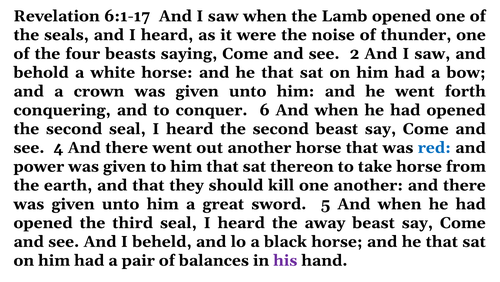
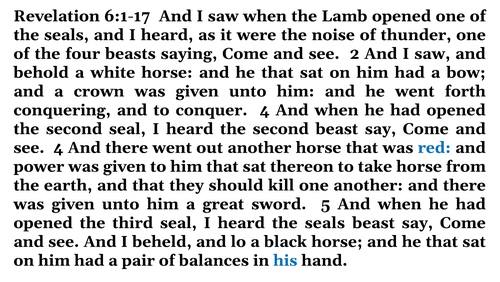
conquer 6: 6 -> 4 (265, 110)
heard the away: away -> seals (325, 222)
his colour: purple -> blue (285, 260)
